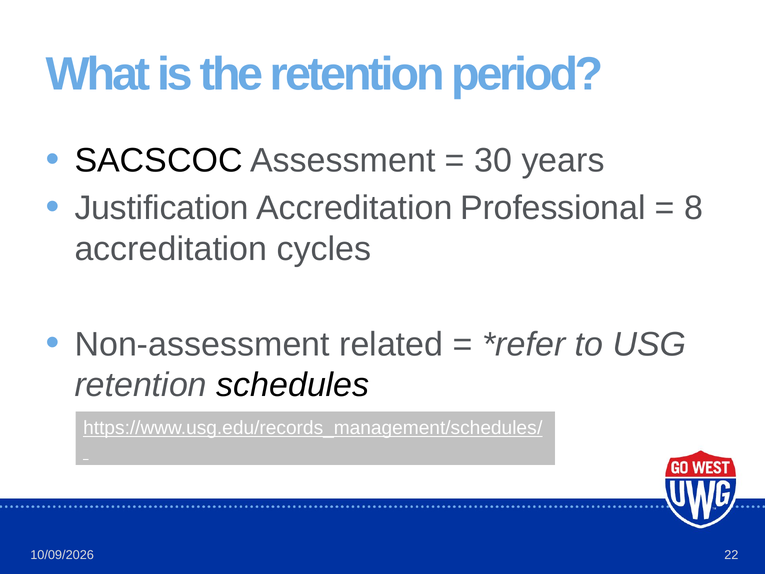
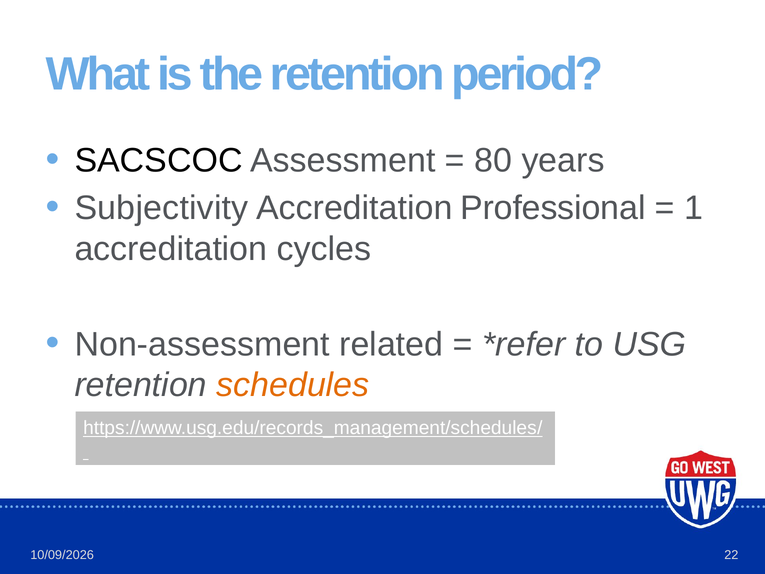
30: 30 -> 80 (493, 160)
Justification: Justification -> Subjectivity (161, 208)
8: 8 -> 1 (694, 208)
schedules colour: black -> orange (293, 385)
